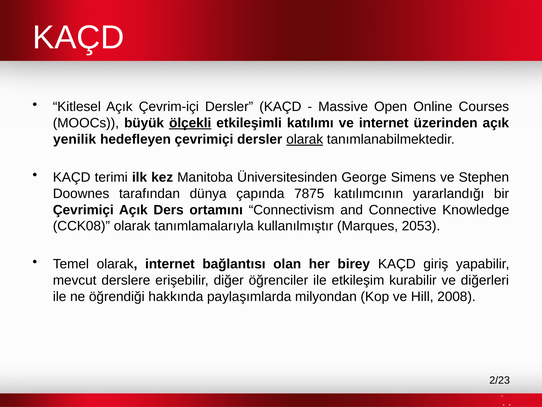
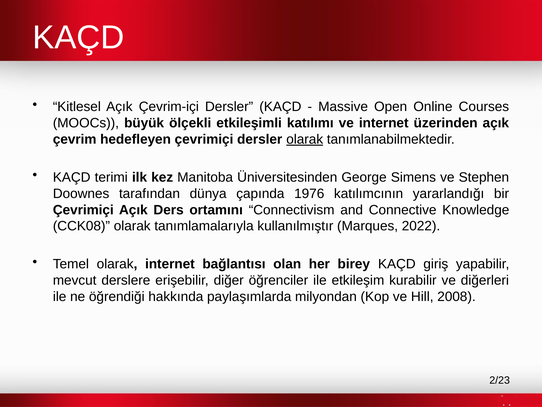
ölçekli underline: present -> none (190, 123)
yenilik: yenilik -> çevrim (75, 139)
7875: 7875 -> 1976 (309, 193)
2053: 2053 -> 2022 (421, 226)
